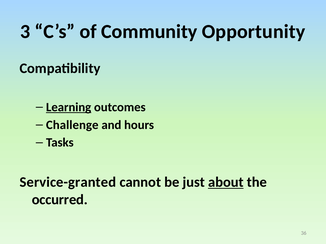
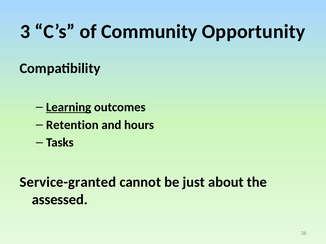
Challenge: Challenge -> Retention (72, 125)
about underline: present -> none (226, 182)
occurred: occurred -> assessed (60, 200)
